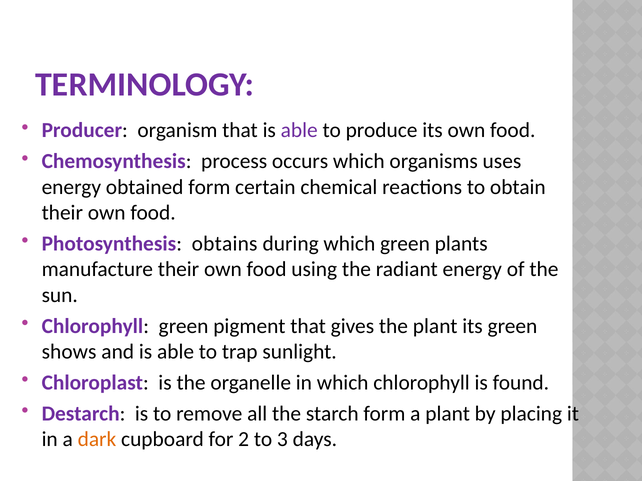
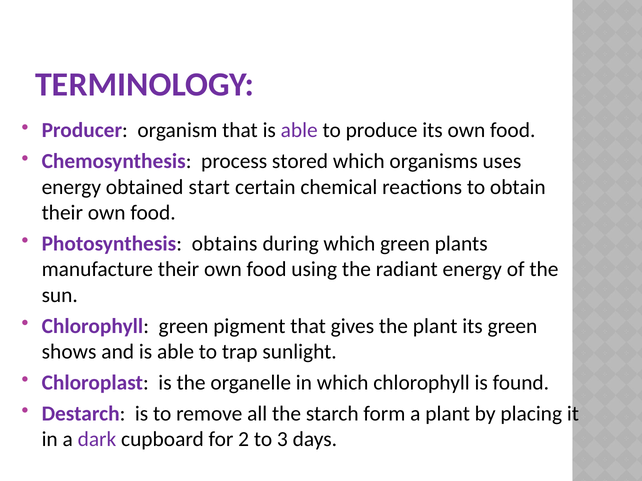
occurs: occurs -> stored (300, 162)
obtained form: form -> start (209, 187)
dark colour: orange -> purple (97, 440)
